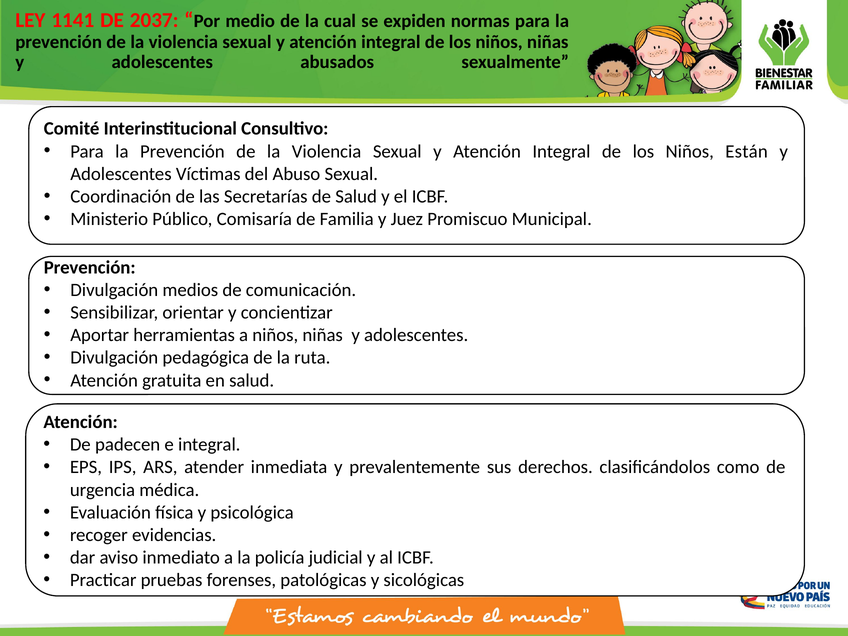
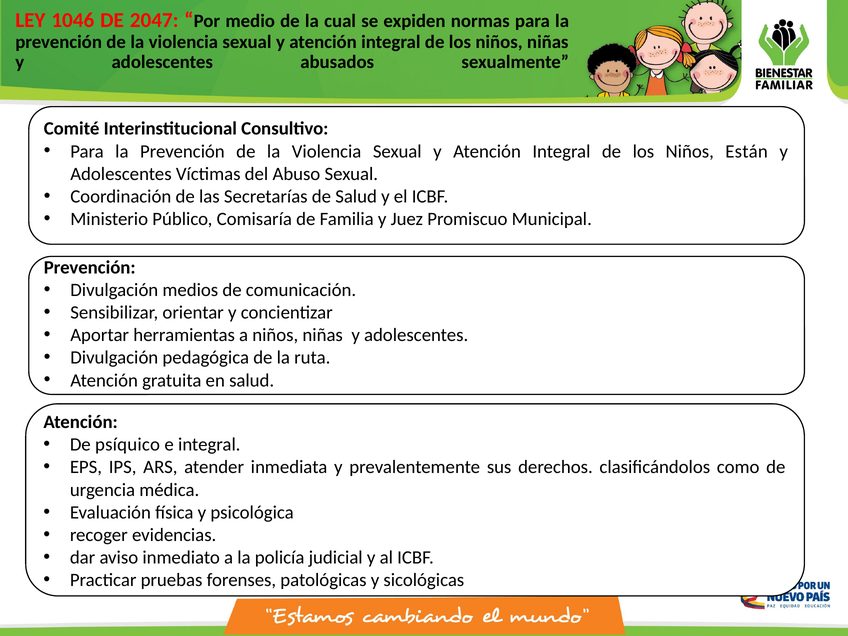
1141: 1141 -> 1046 (73, 20)
2037: 2037 -> 2047 (154, 20)
padecen: padecen -> psíquico (128, 445)
